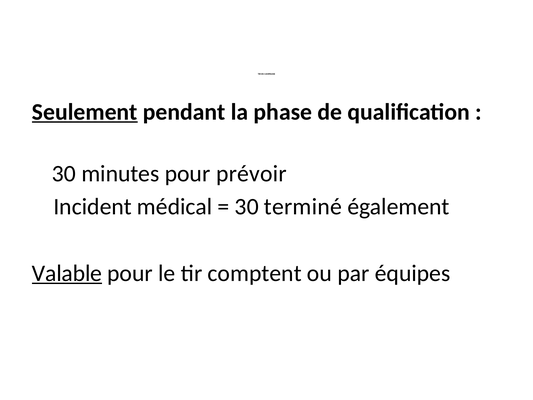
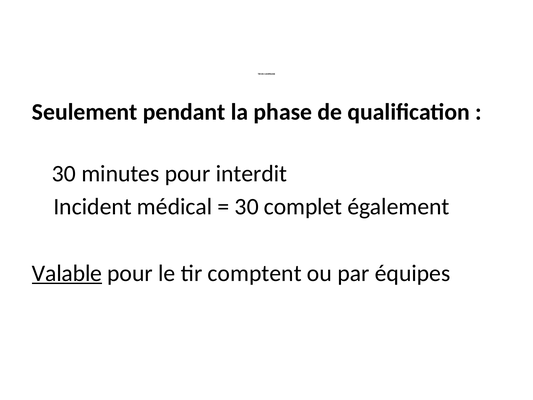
Seulement underline: present -> none (85, 112)
prévoir: prévoir -> interdit (251, 173)
terminé: terminé -> complet (303, 207)
